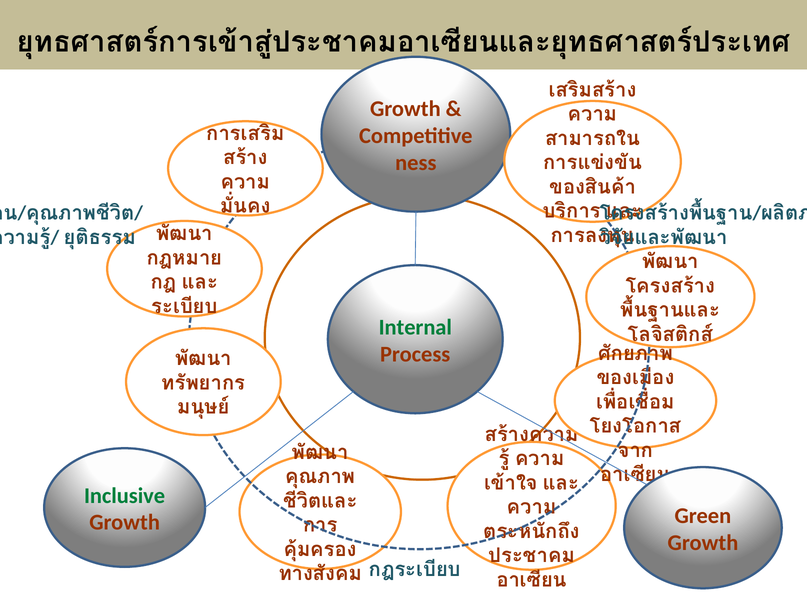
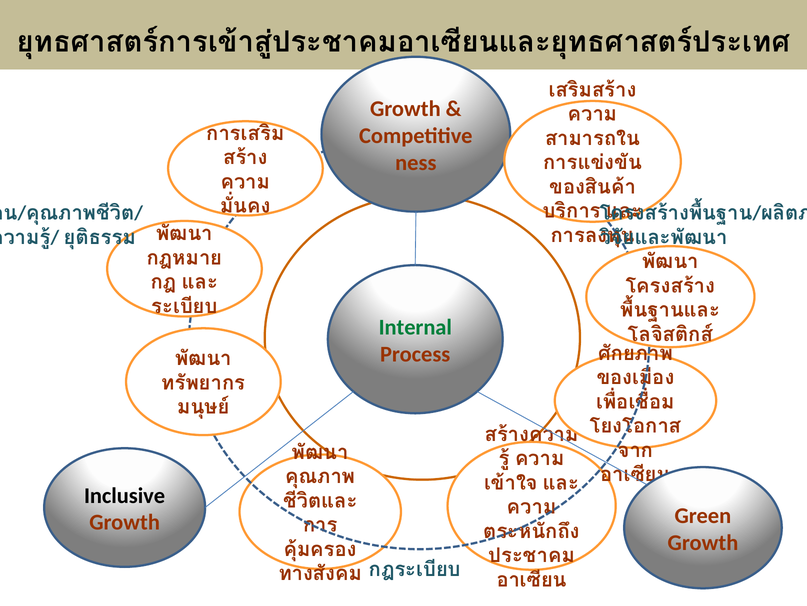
Inclusive colour: green -> black (125, 495)
